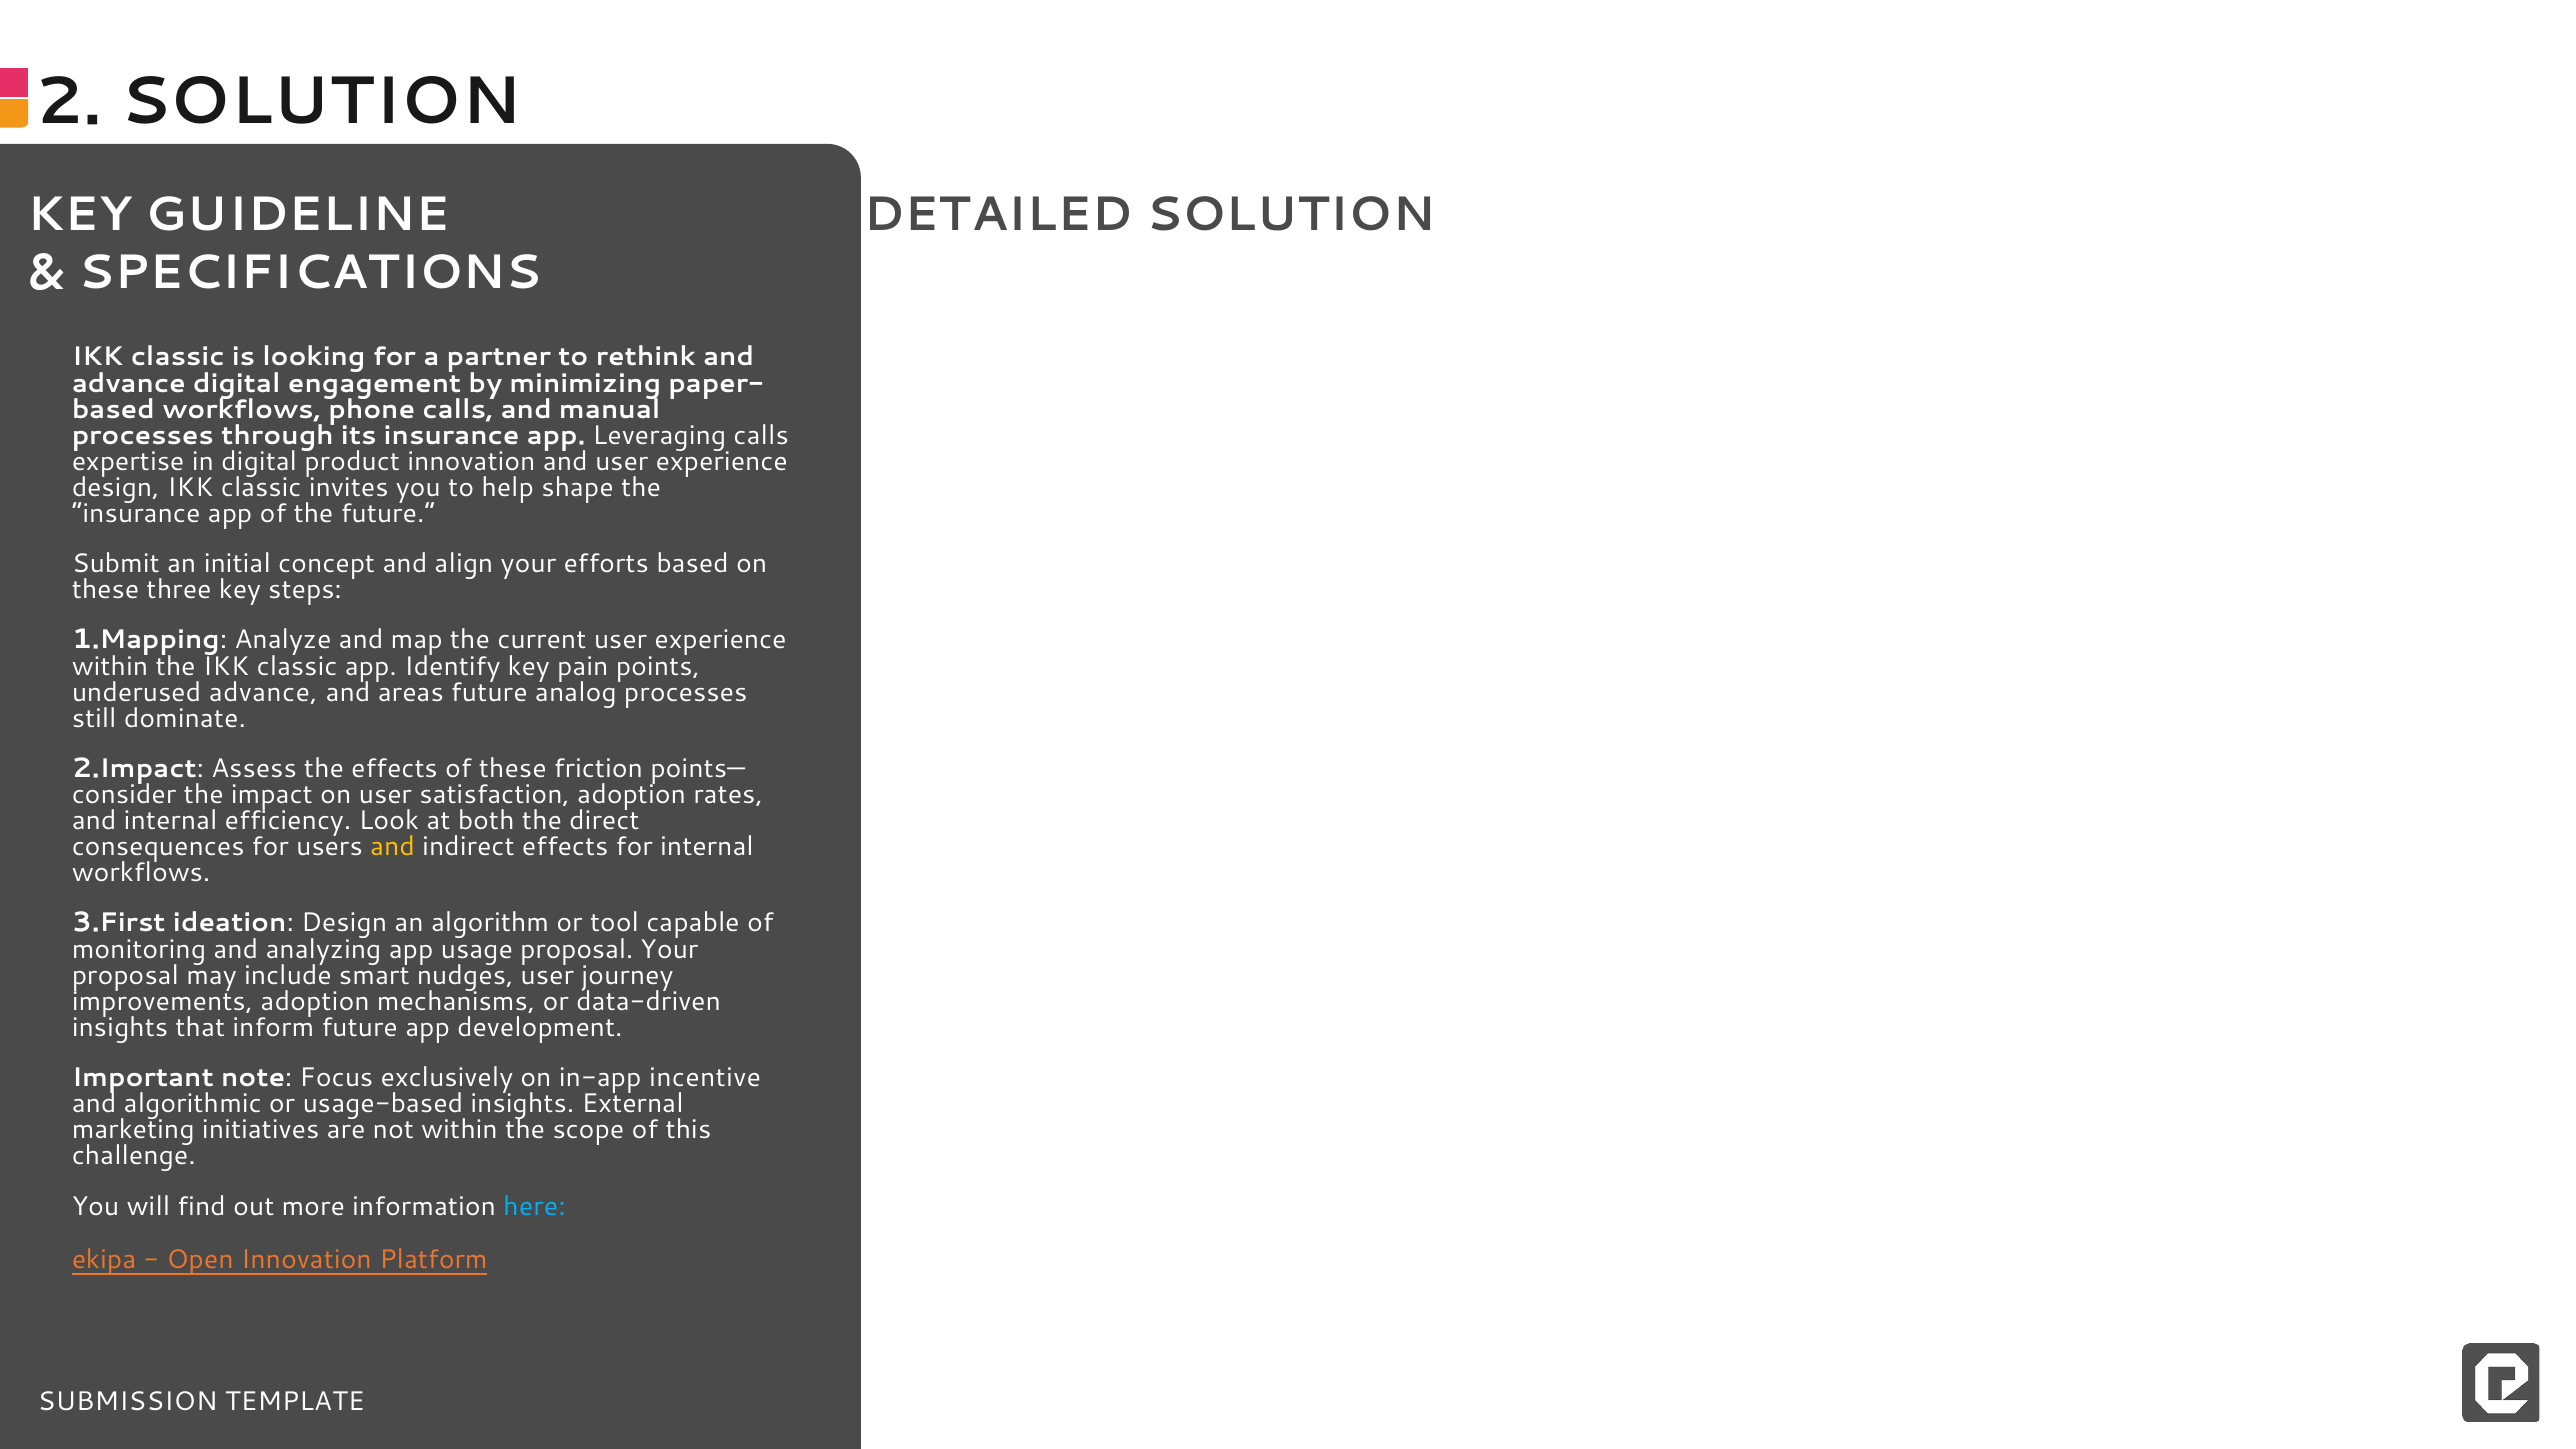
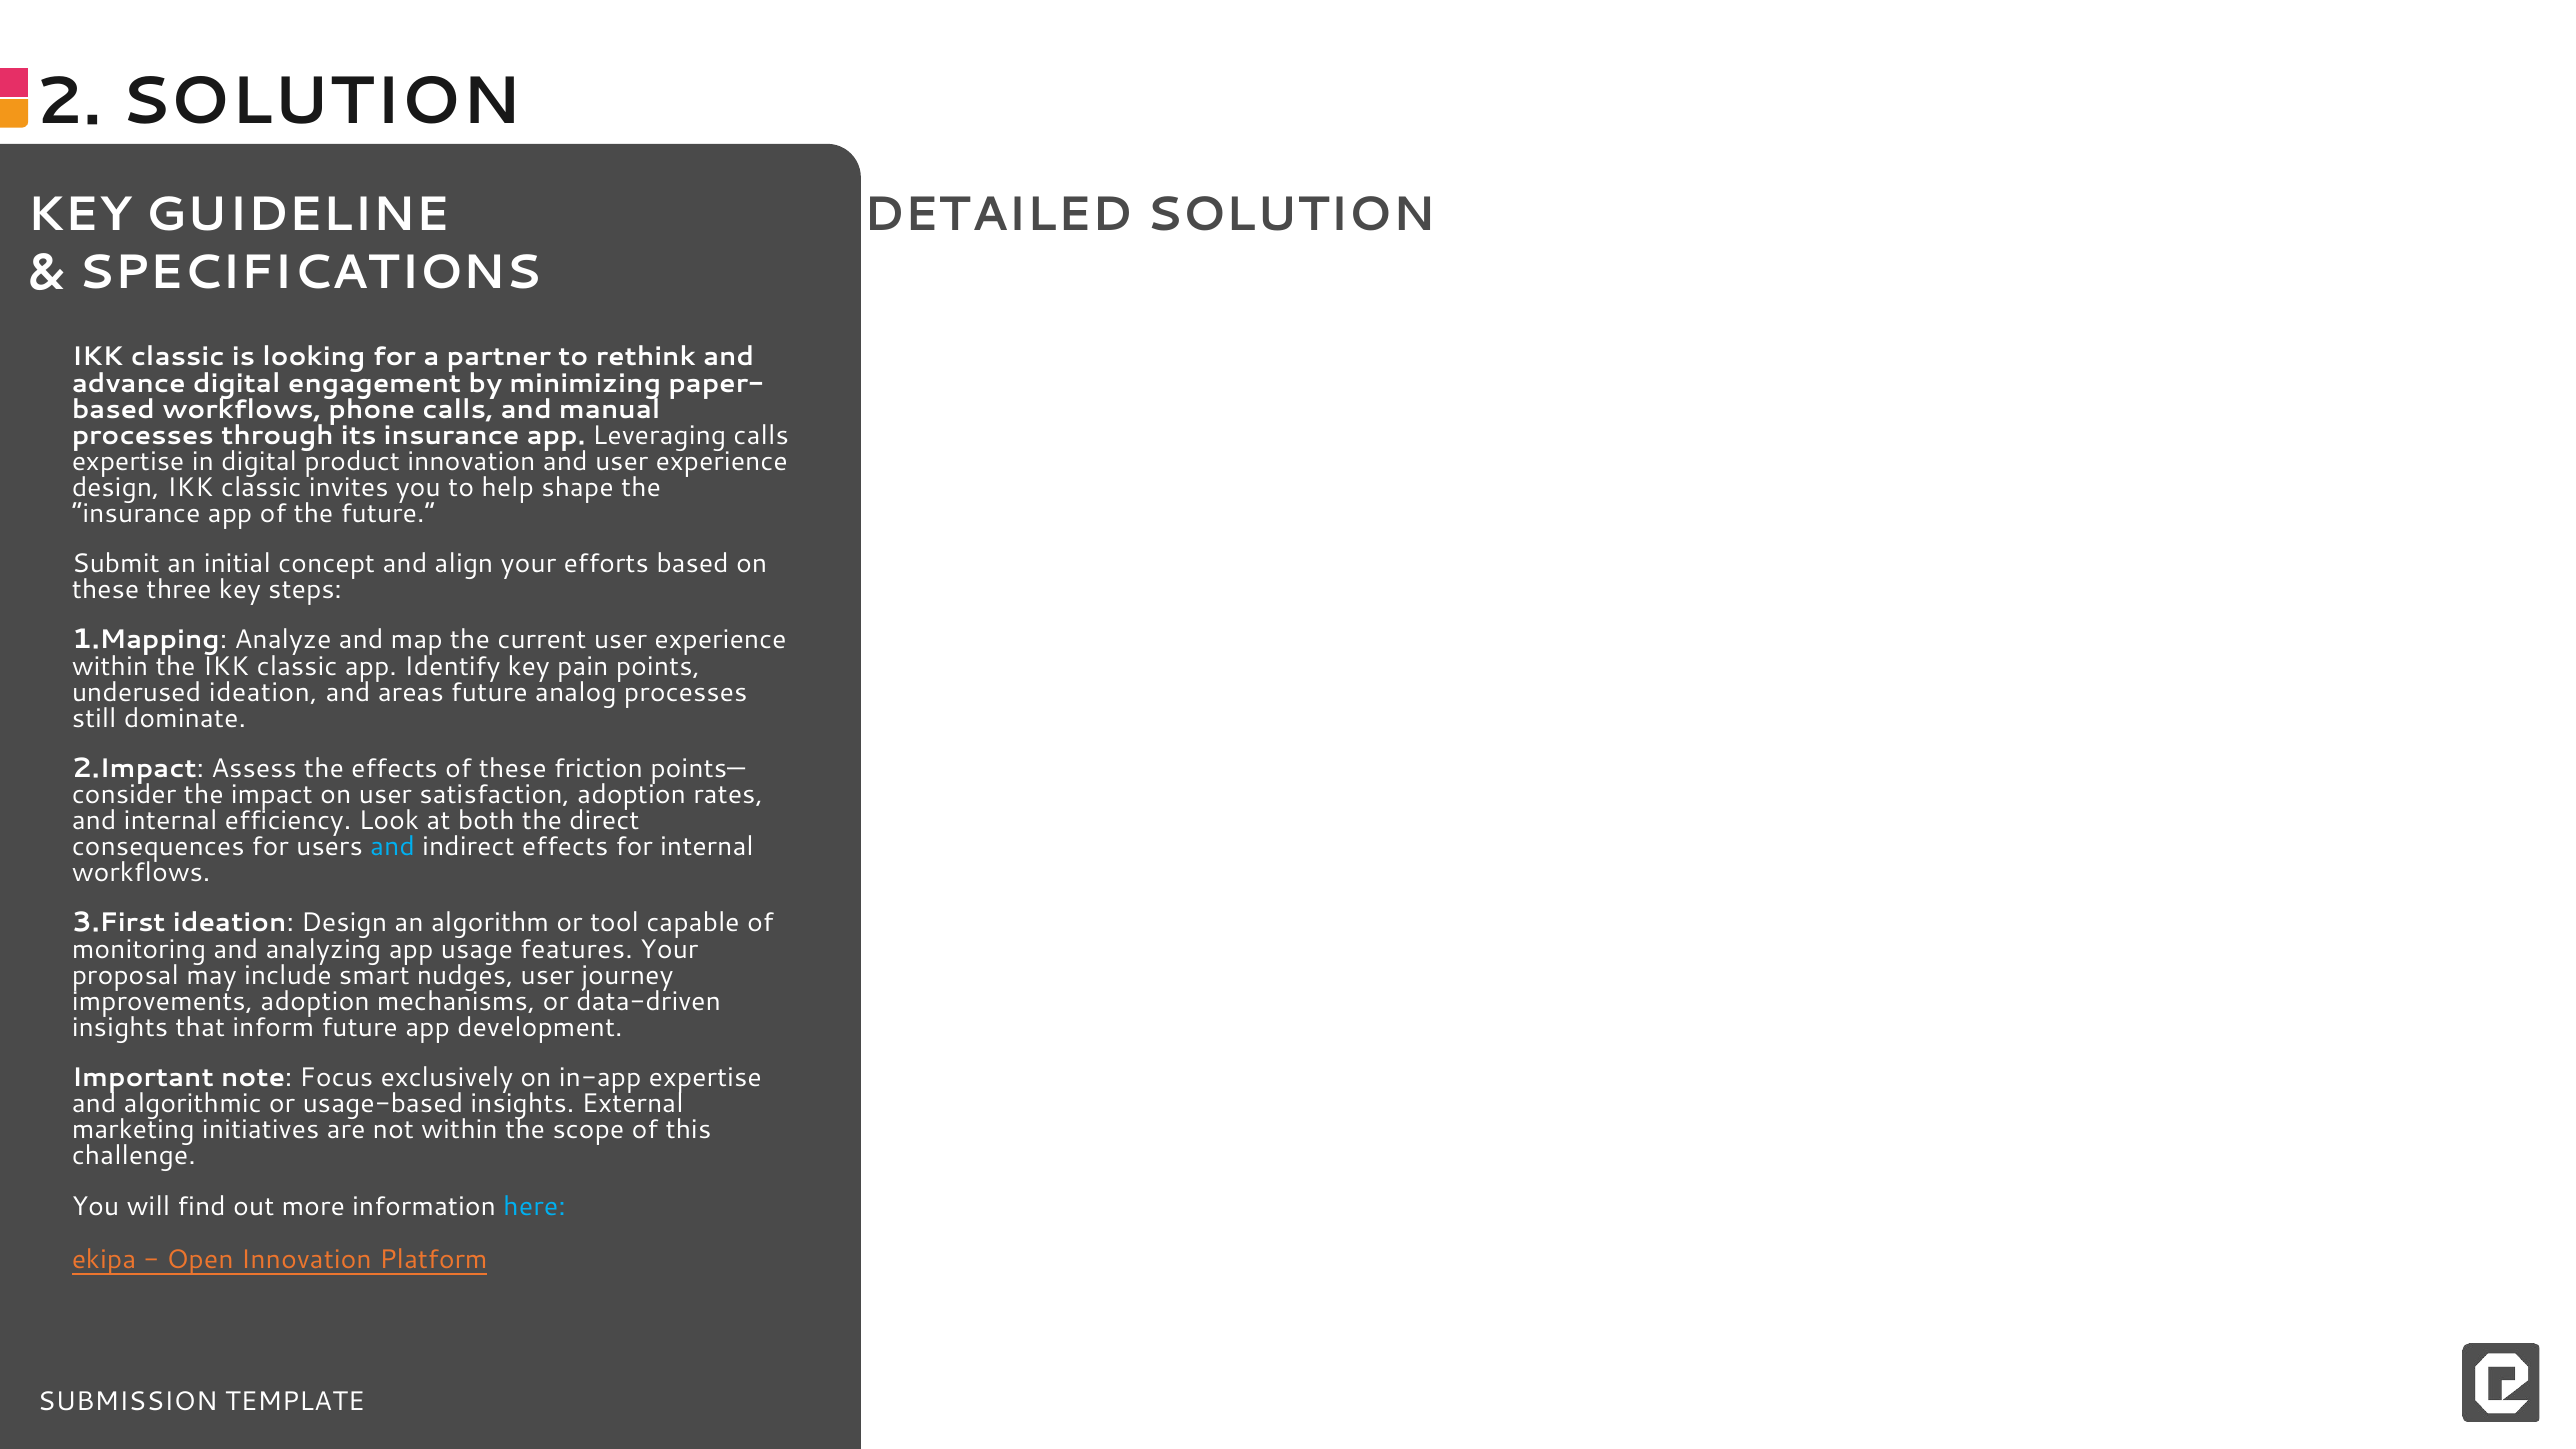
underused advance: advance -> ideation (263, 692)
and colour: yellow -> light blue (393, 847)
usage proposal: proposal -> features (576, 949)
in-app incentive: incentive -> expertise (705, 1078)
